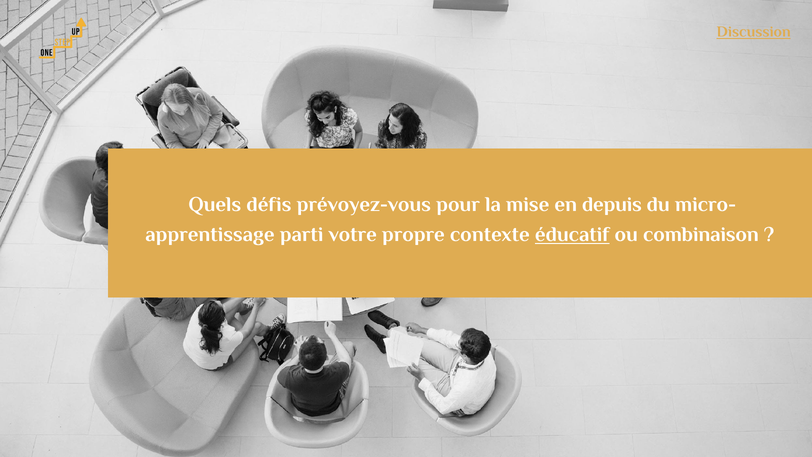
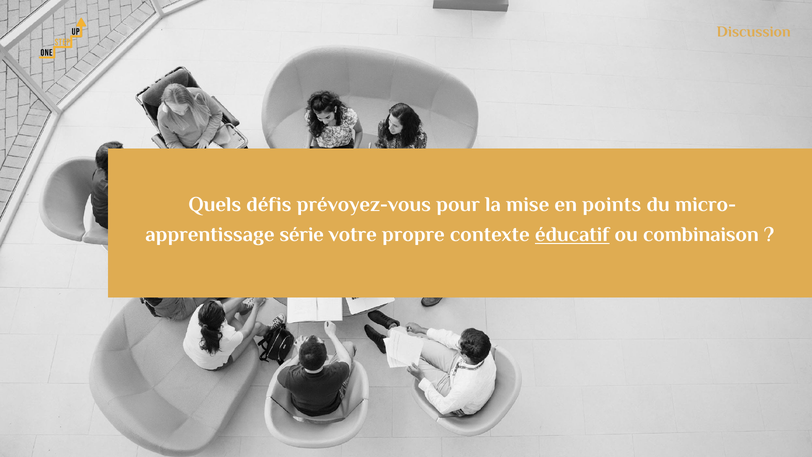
Discussion underline: present -> none (754, 32)
depuis: depuis -> points (612, 204)
parti: parti -> série (302, 234)
